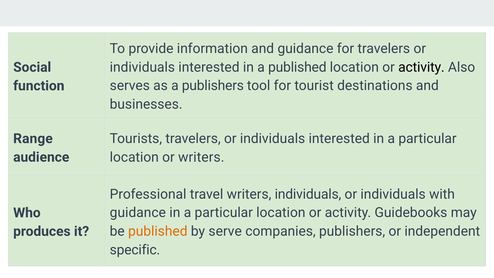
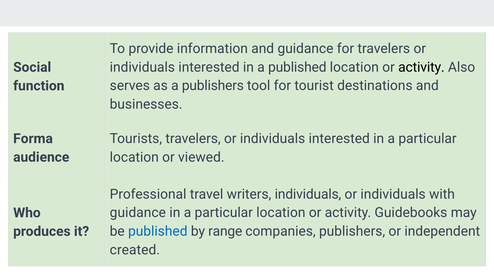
Range: Range -> Forma (33, 139)
or writers: writers -> viewed (201, 157)
published colour: orange -> blue (158, 231)
serve: serve -> range (225, 231)
specific: specific -> created (135, 250)
